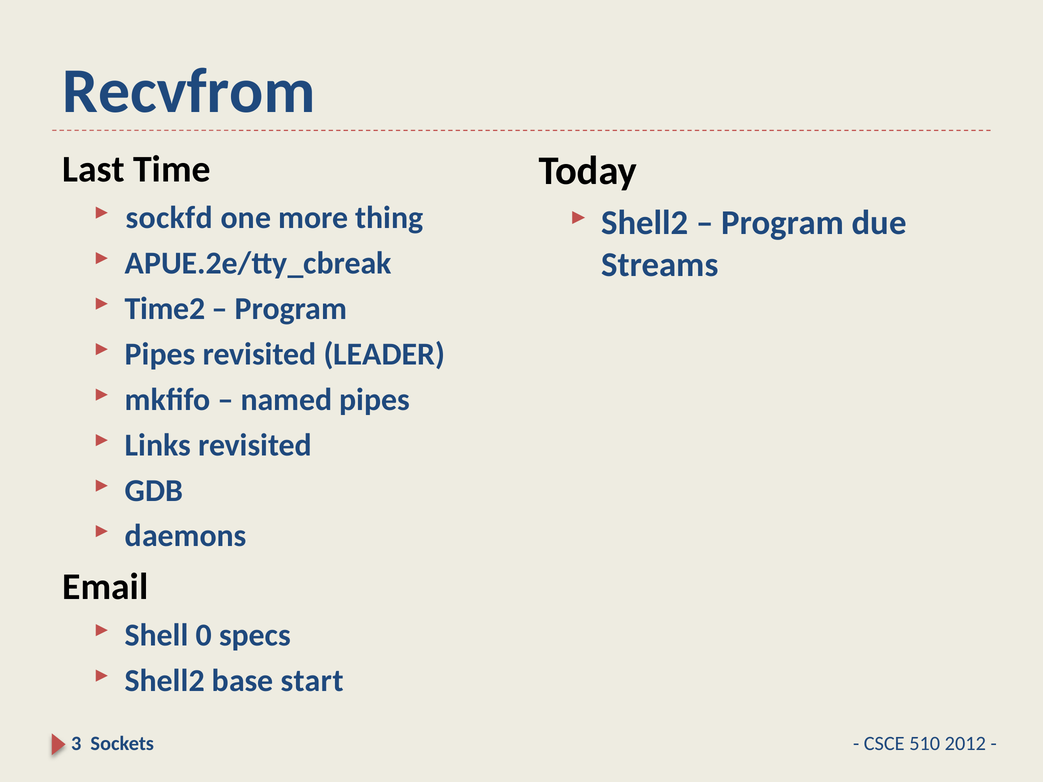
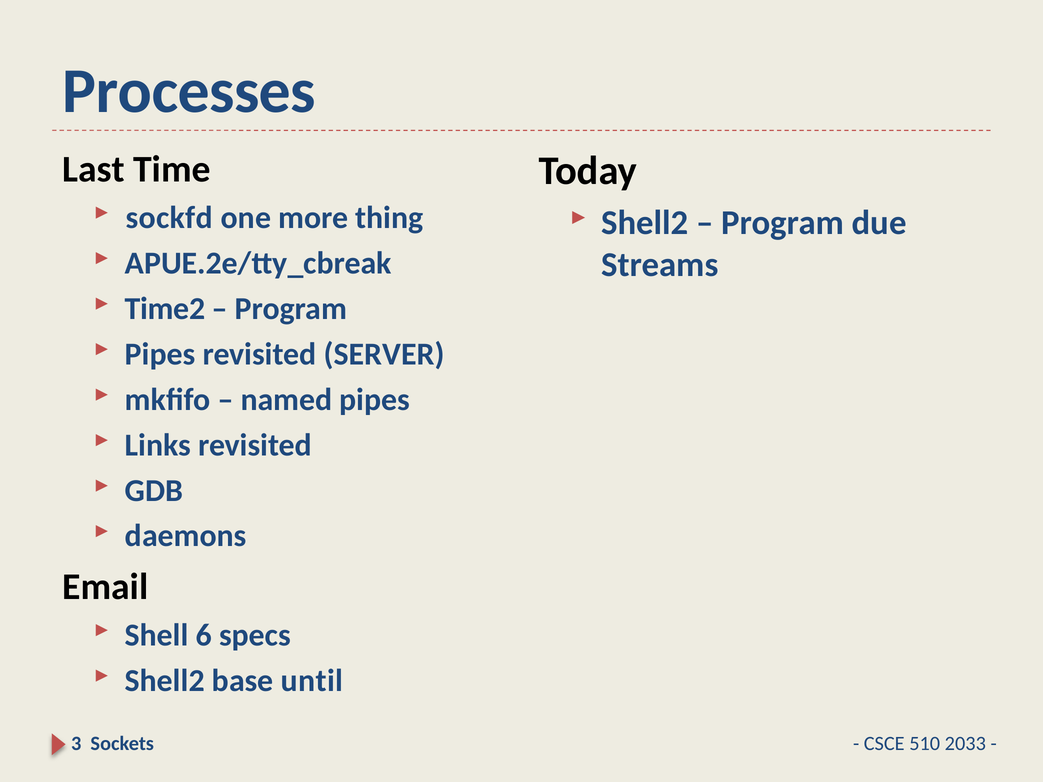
Recvfrom: Recvfrom -> Processes (189, 91)
LEADER: LEADER -> SERVER (384, 354)
0: 0 -> 6 (204, 635)
start: start -> until (312, 681)
2012: 2012 -> 2033 (965, 744)
